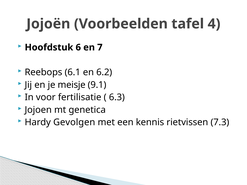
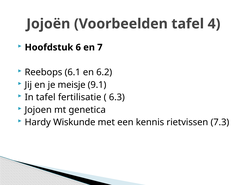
In voor: voor -> tafel (46, 97)
Gevolgen: Gevolgen -> Wiskunde (74, 122)
